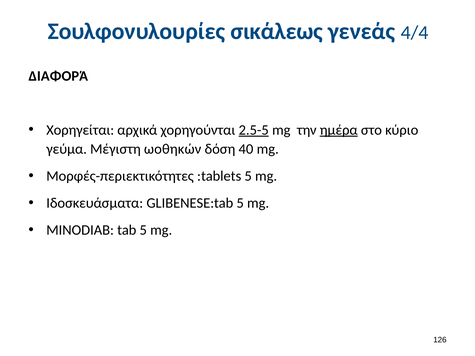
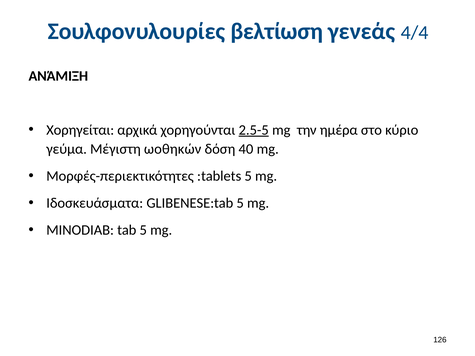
σικάλεως: σικάλεως -> βελτίωση (277, 31)
ΔΙΑΦΟΡΆ: ΔΙΑΦΟΡΆ -> ΑΝΆΜΙΞΗ (58, 76)
ημέρα underline: present -> none (339, 130)
